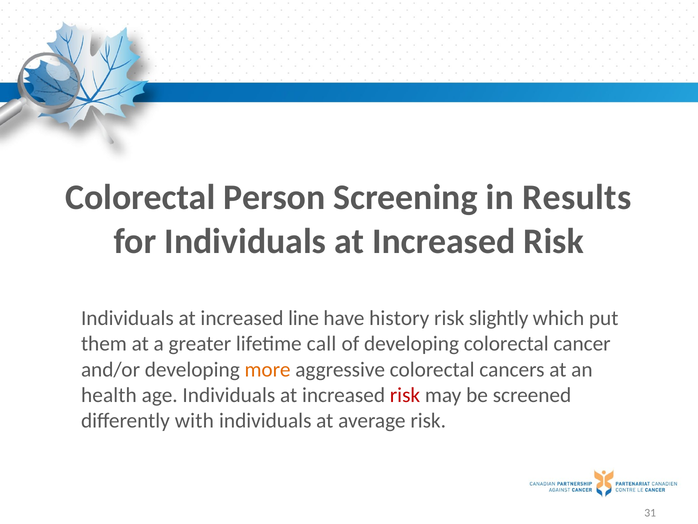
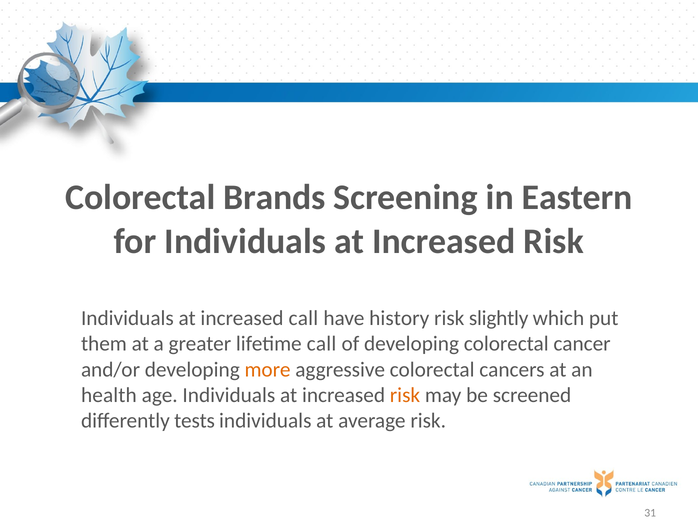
Person: Person -> Brands (274, 197)
Results: Results -> Eastern (577, 197)
increased line: line -> call (303, 318)
risk colour: red -> orange (405, 395)
with: with -> tests (195, 420)
